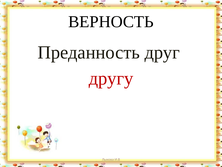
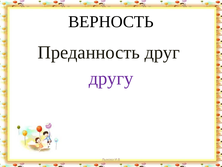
другу colour: red -> purple (111, 78)
